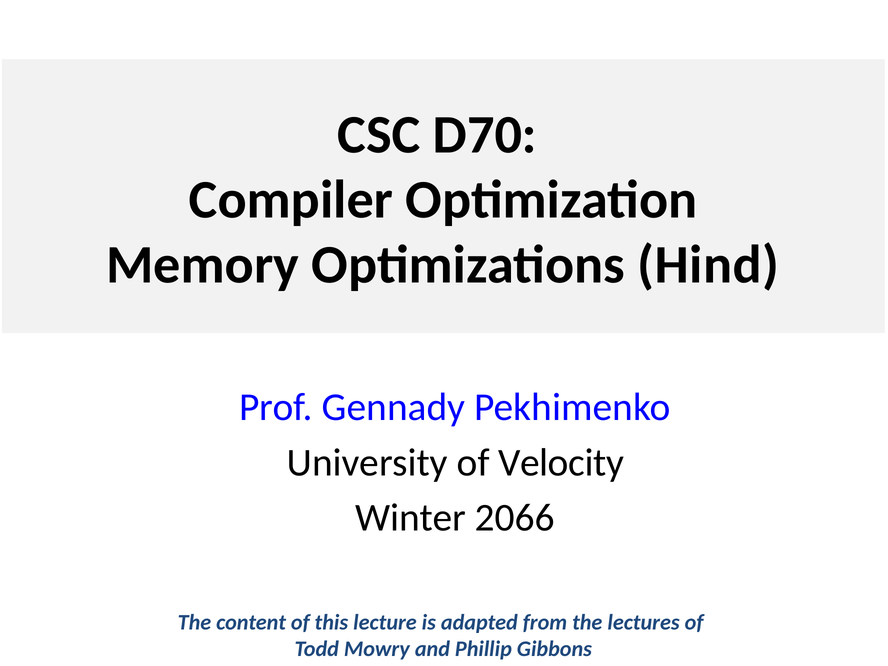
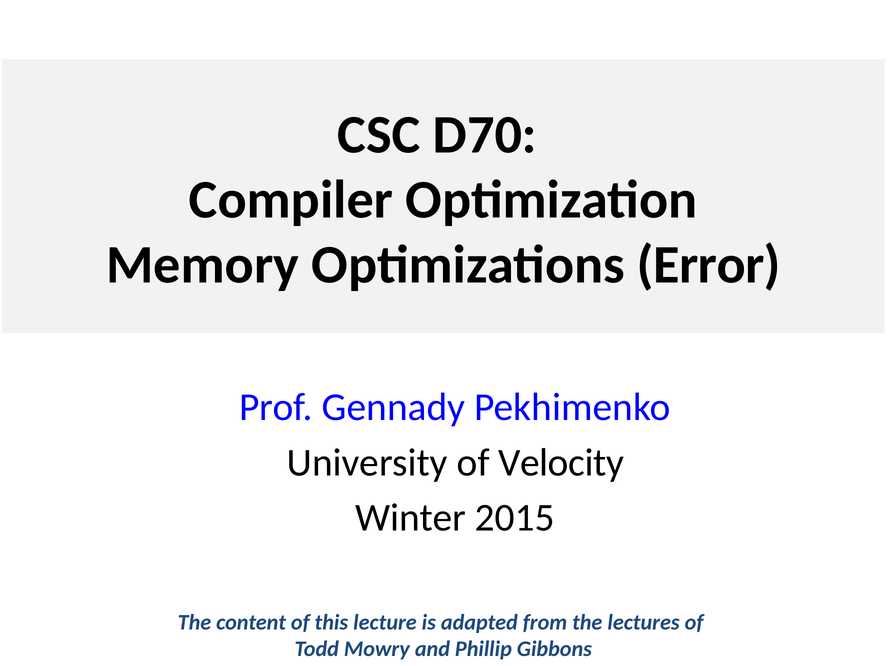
Hind: Hind -> Error (709, 265)
2066: 2066 -> 2015 (515, 518)
